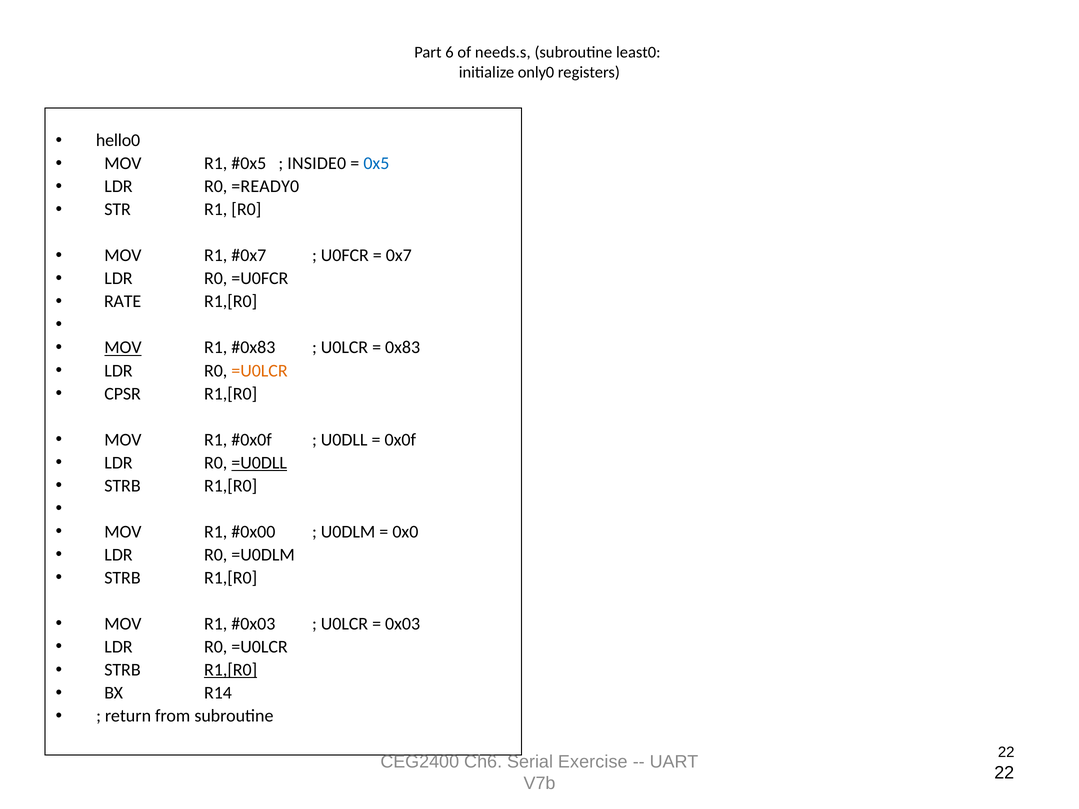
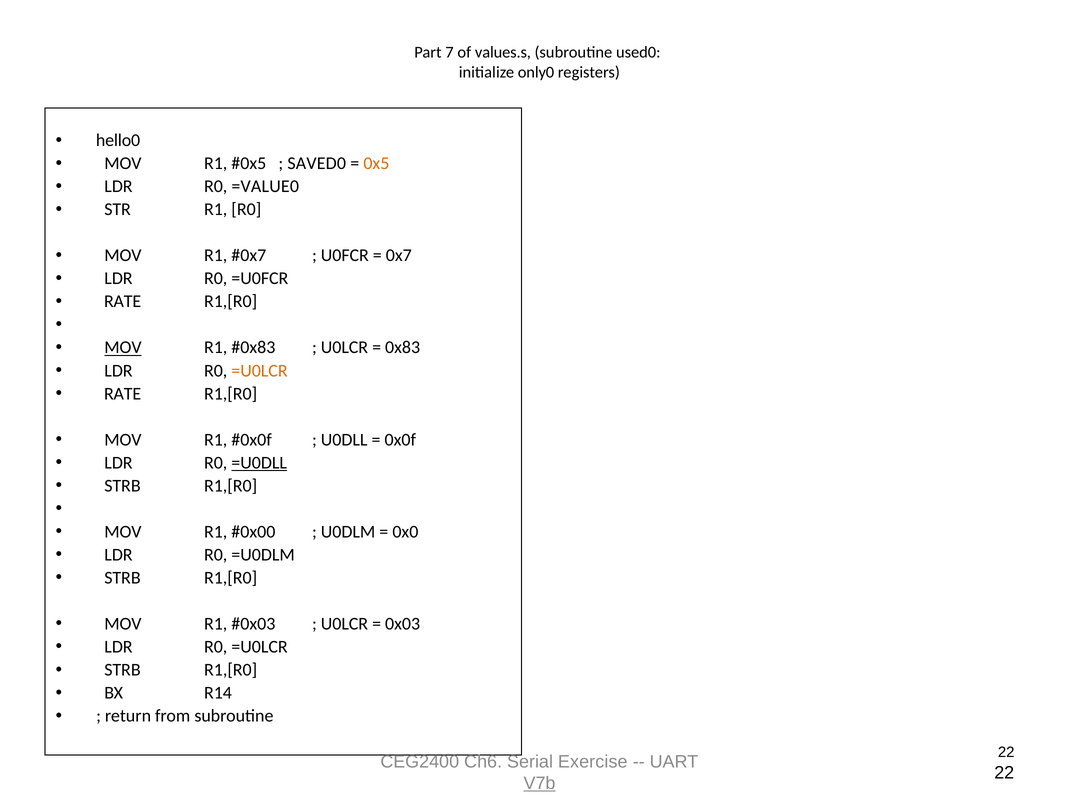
6: 6 -> 7 (450, 52)
needs.s: needs.s -> values.s (503, 52)
least0: least0 -> used0 (638, 52)
INSIDE0: INSIDE0 -> SAVED0 (317, 163)
0x5 colour: blue -> orange (376, 163)
=READY0: =READY0 -> =VALUE0 (265, 187)
CPSR: CPSR -> RATE (123, 394)
R1,[R0 underline: present -> none (231, 670)
V7b underline: none -> present (540, 784)
